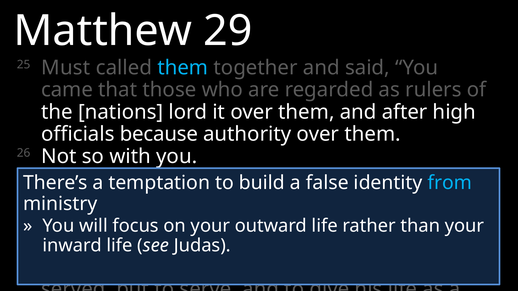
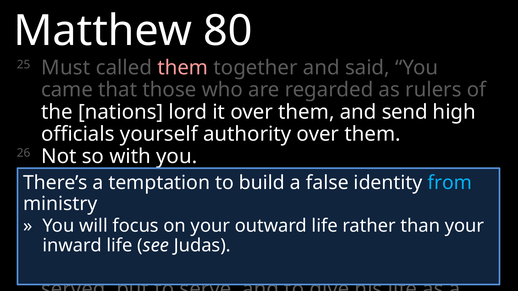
29: 29 -> 80 (228, 31)
them colour: light blue -> pink (183, 68)
after: after -> send (405, 112)
because: because -> yourself (159, 134)
